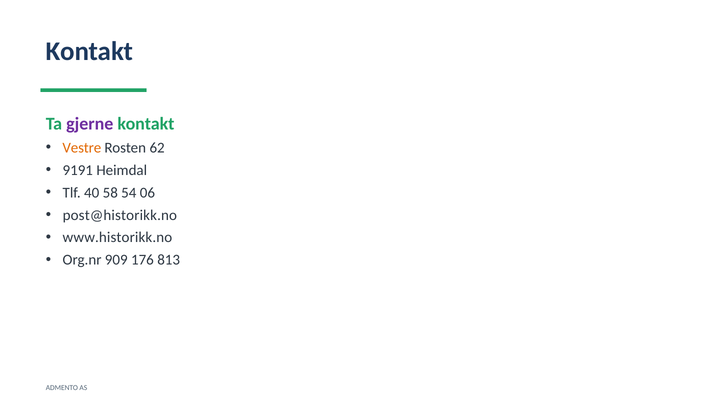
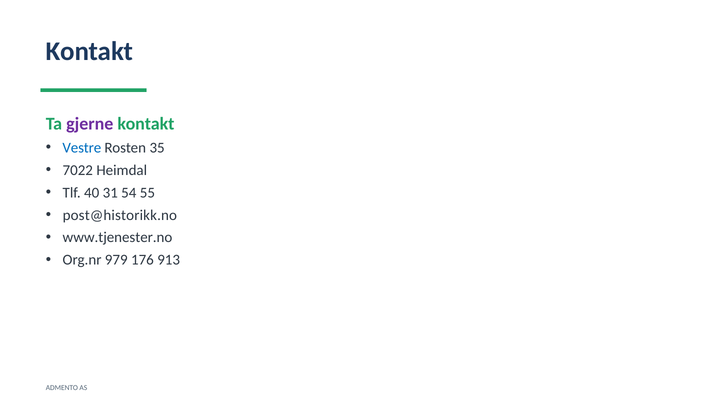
Vestre colour: orange -> blue (82, 148)
62: 62 -> 35 (157, 148)
9191: 9191 -> 7022 (78, 170)
58: 58 -> 31 (110, 193)
06: 06 -> 55 (147, 193)
www.historikk.no: www.historikk.no -> www.tjenester.no (117, 238)
909: 909 -> 979 (116, 260)
813: 813 -> 913 (169, 260)
